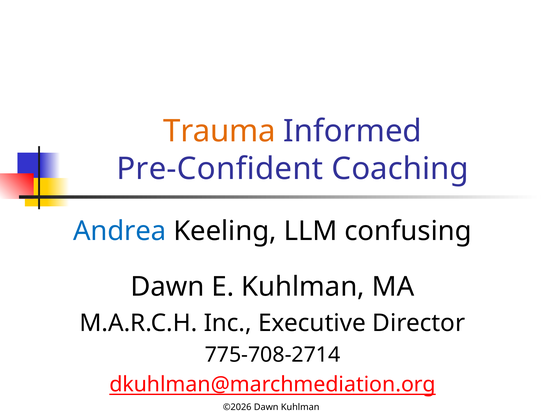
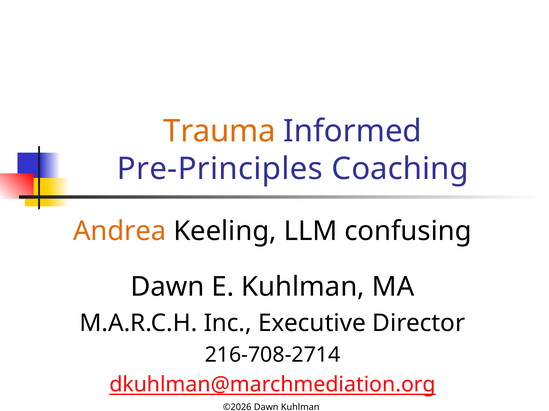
Pre-Confident: Pre-Confident -> Pre-Principles (220, 169)
Andrea colour: blue -> orange (120, 232)
775-708-2714: 775-708-2714 -> 216-708-2714 (273, 355)
